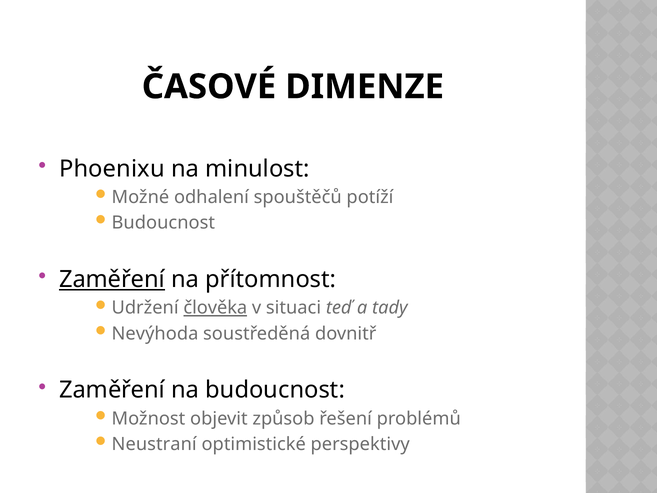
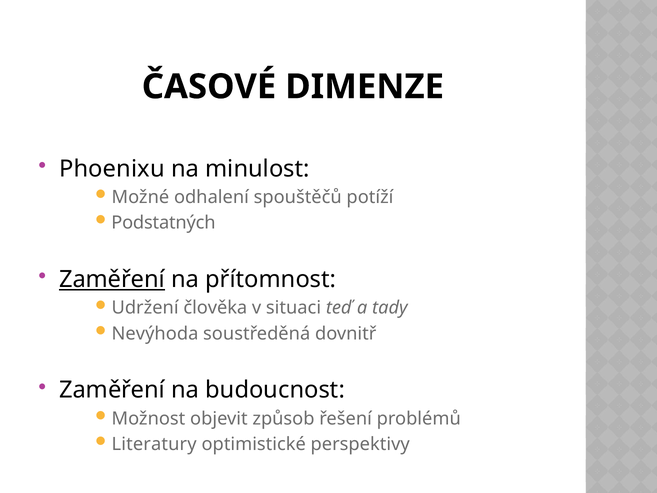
Budoucnost: Budoucnost -> Podstatných (163, 223)
člověka underline: present -> none (215, 308)
Neustraní: Neustraní -> Literatury (154, 444)
